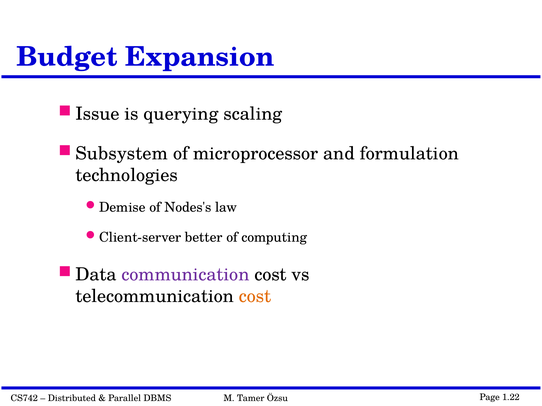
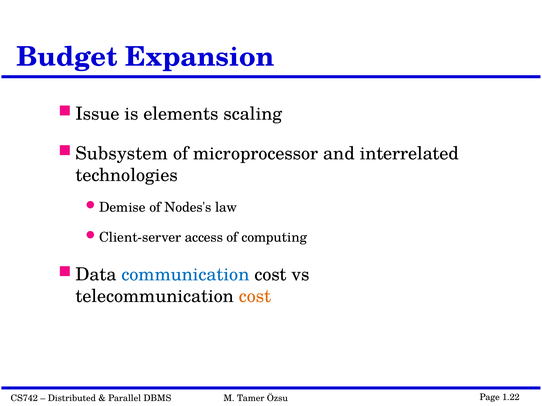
querying: querying -> elements (181, 114)
formulation: formulation -> interrelated (409, 154)
better: better -> access (204, 238)
communication colour: purple -> blue (186, 275)
